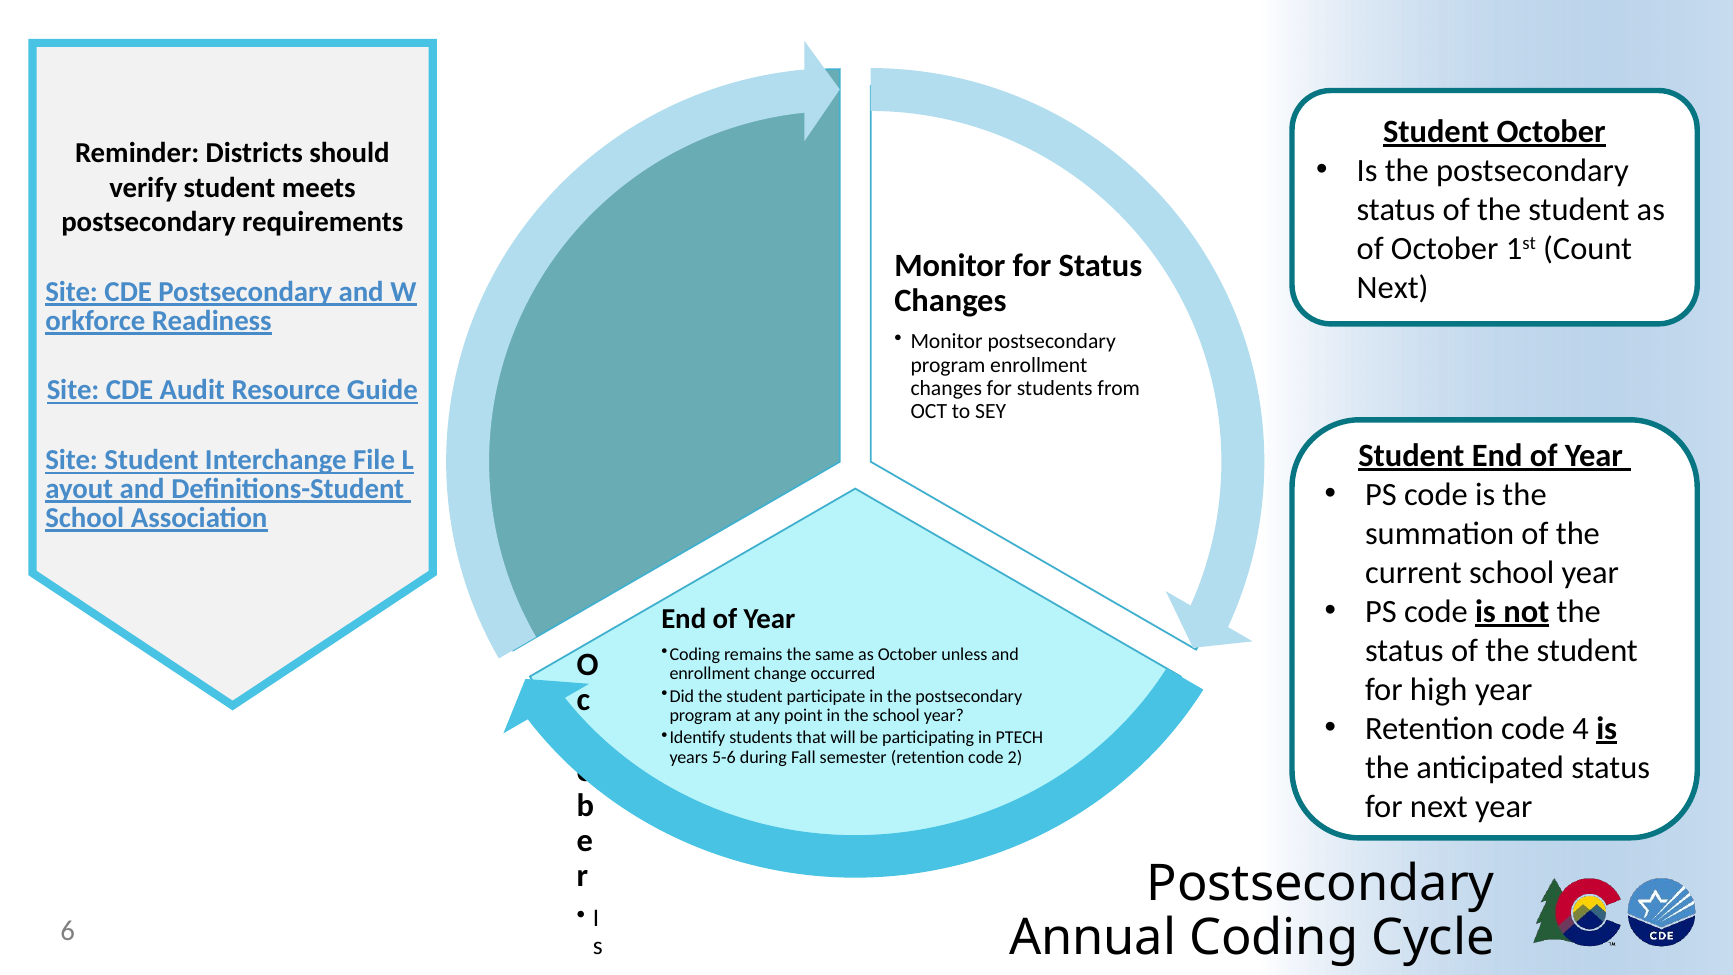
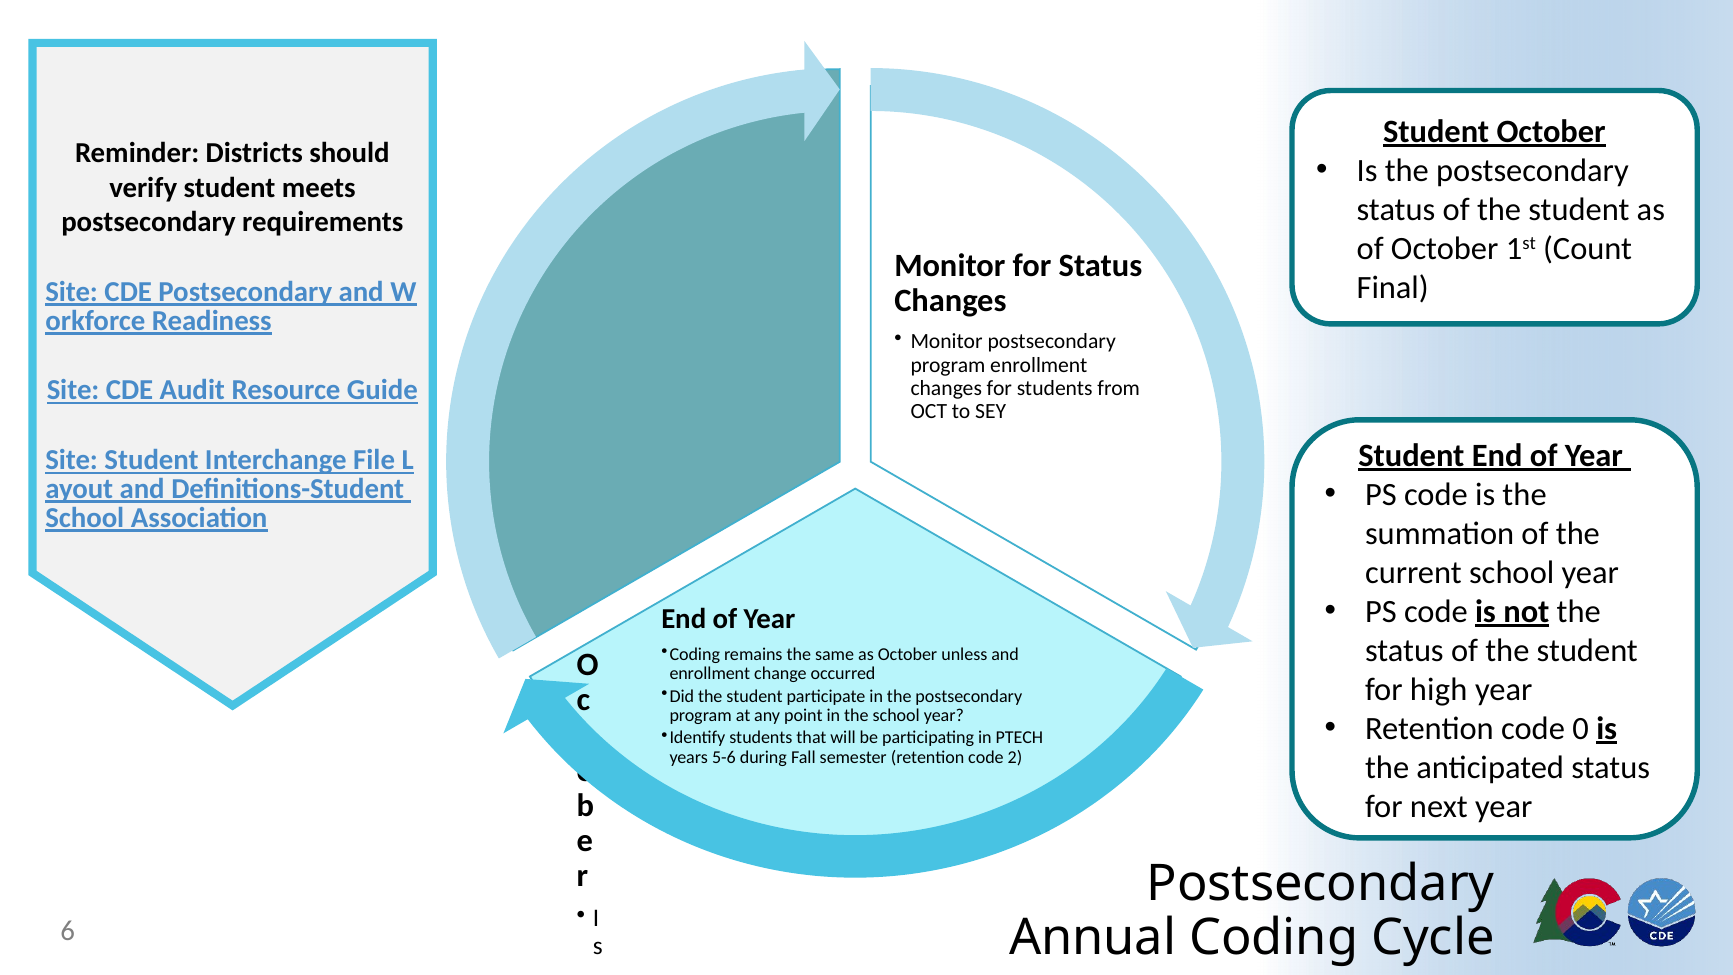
Next: Next -> Final (1393, 287)
4: 4 -> 0 (1581, 728)
